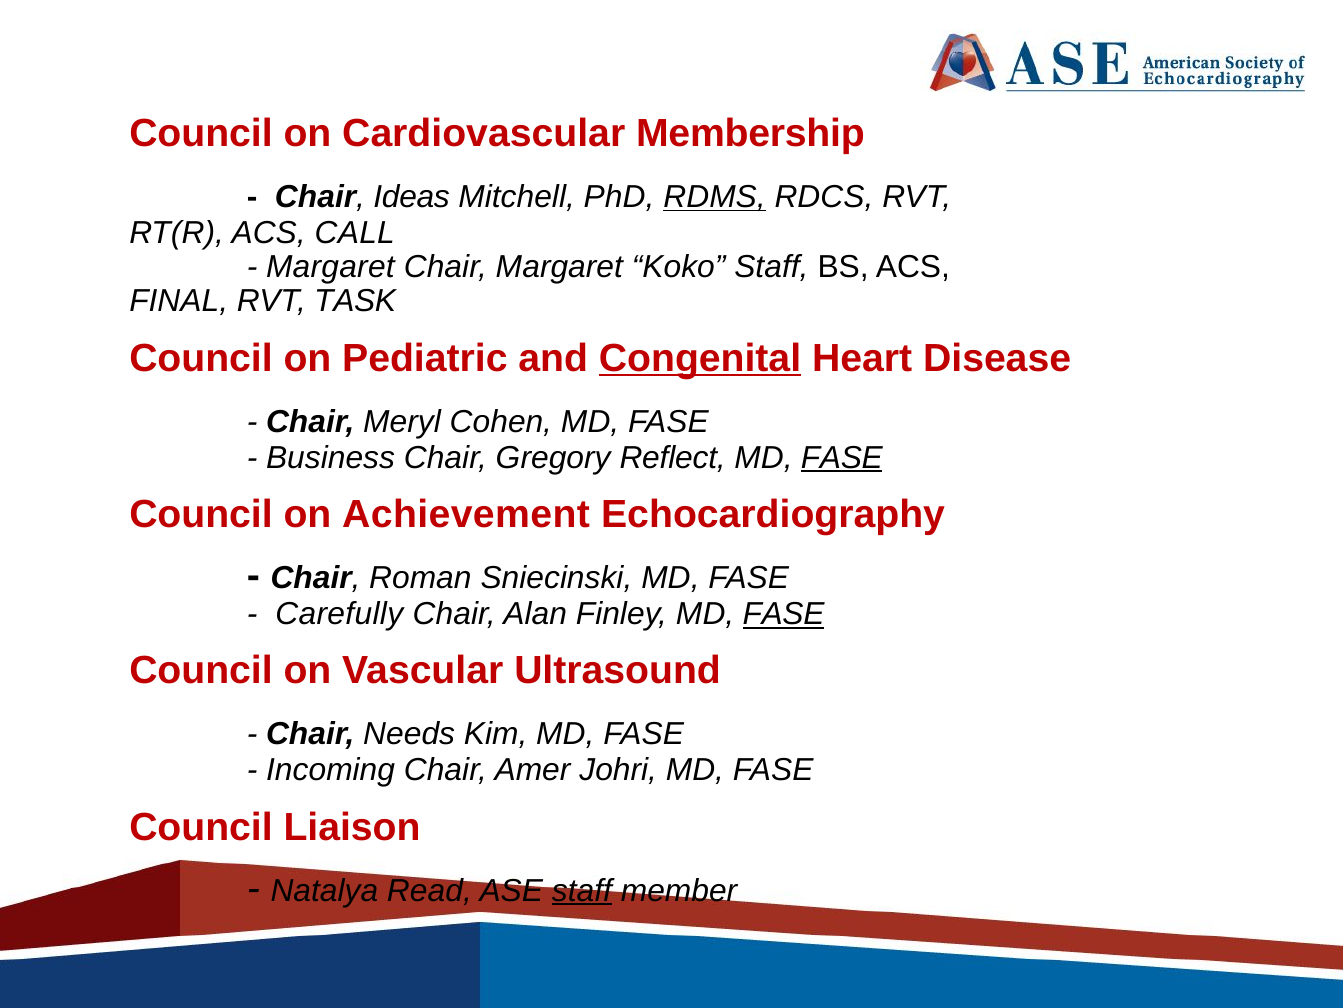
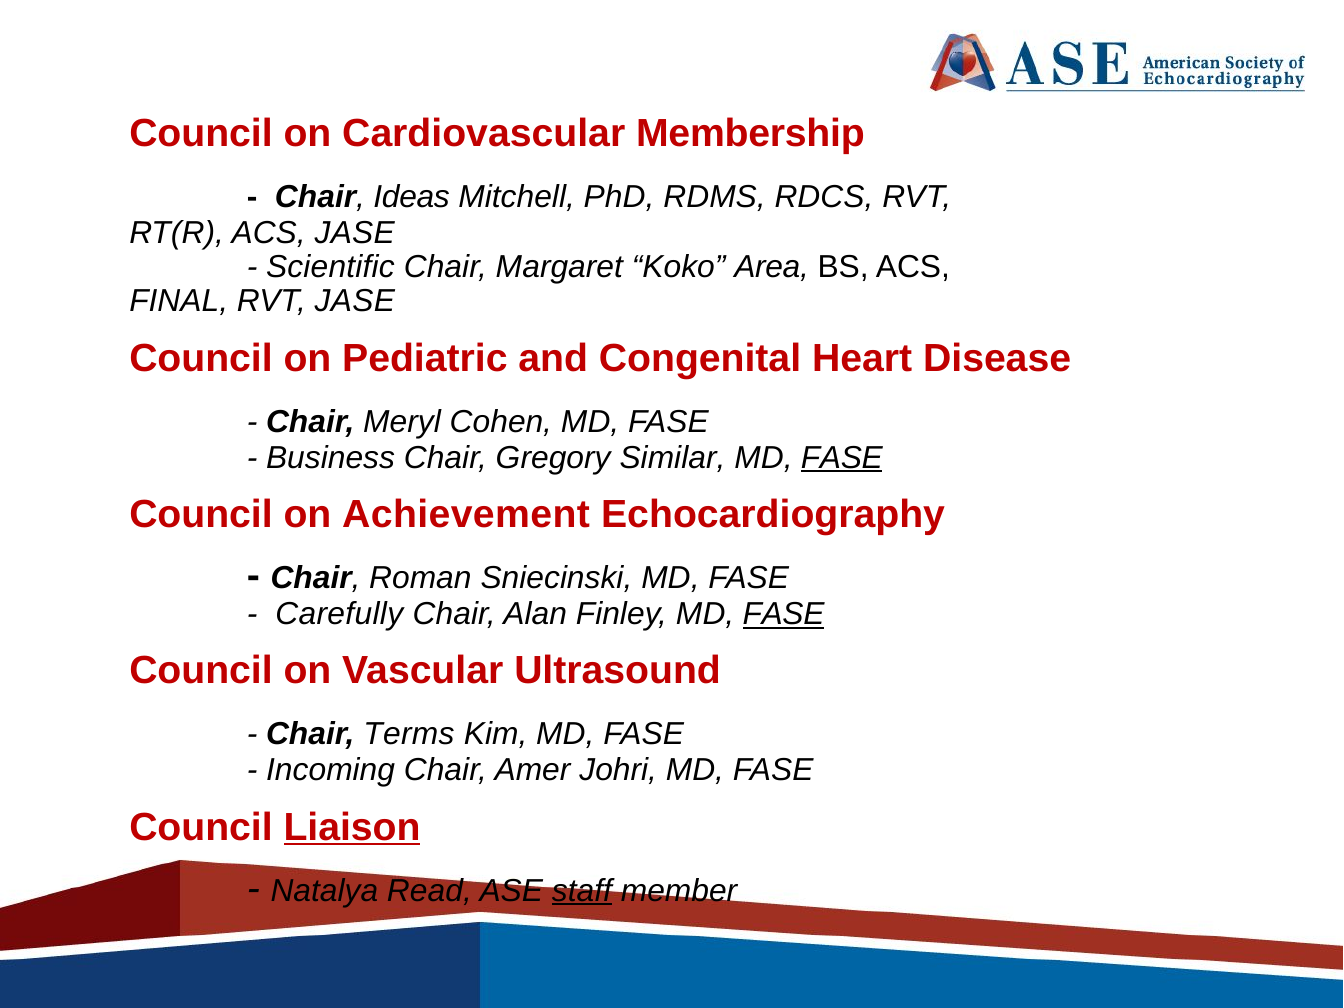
RDMS underline: present -> none (715, 197)
ACS CALL: CALL -> JASE (355, 233)
Margaret: Margaret -> Scientific (330, 267)
Koko Staff: Staff -> Area (772, 267)
RVT TASK: TASK -> JASE (355, 301)
Congenital underline: present -> none (700, 358)
Reflect: Reflect -> Similar (672, 458)
Needs: Needs -> Terms (409, 734)
Liaison underline: none -> present (352, 827)
